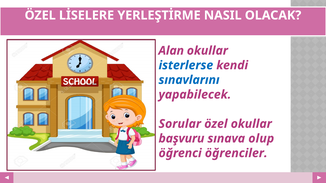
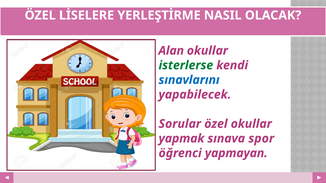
isterlerse colour: blue -> green (186, 65)
başvuru: başvuru -> yapmak (181, 139)
olup: olup -> spor (261, 139)
öğrenciler: öğrenciler -> yapmayan (236, 153)
